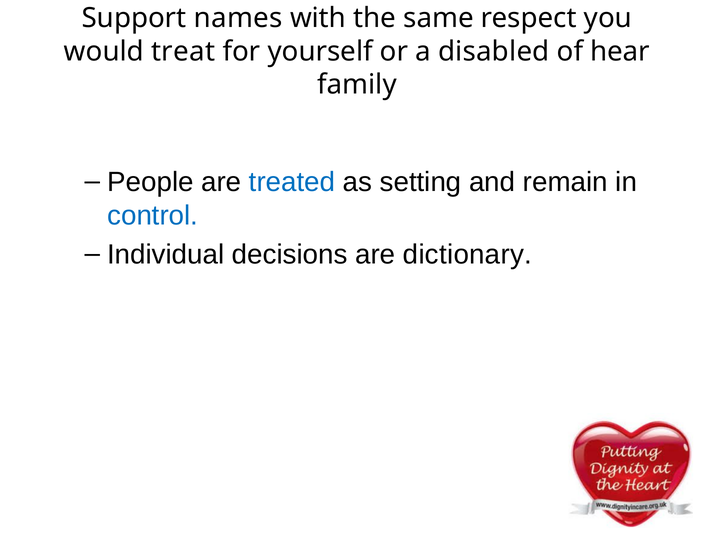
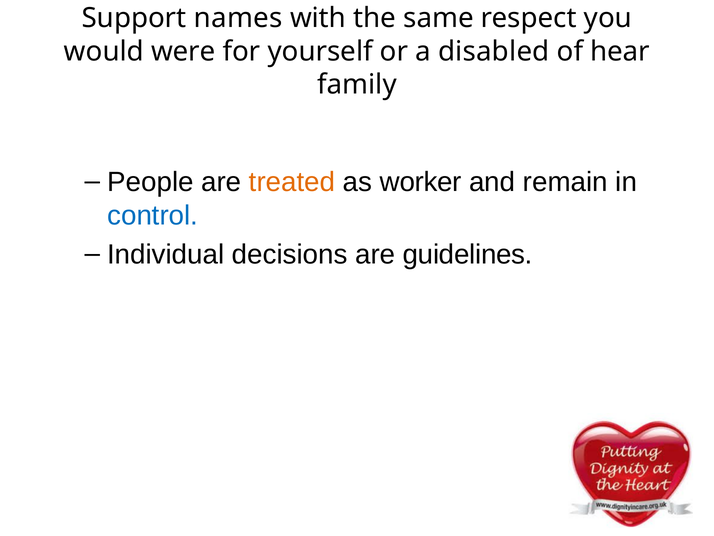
treat: treat -> were (183, 51)
treated colour: blue -> orange (292, 182)
setting: setting -> worker (421, 182)
dictionary: dictionary -> guidelines (468, 254)
